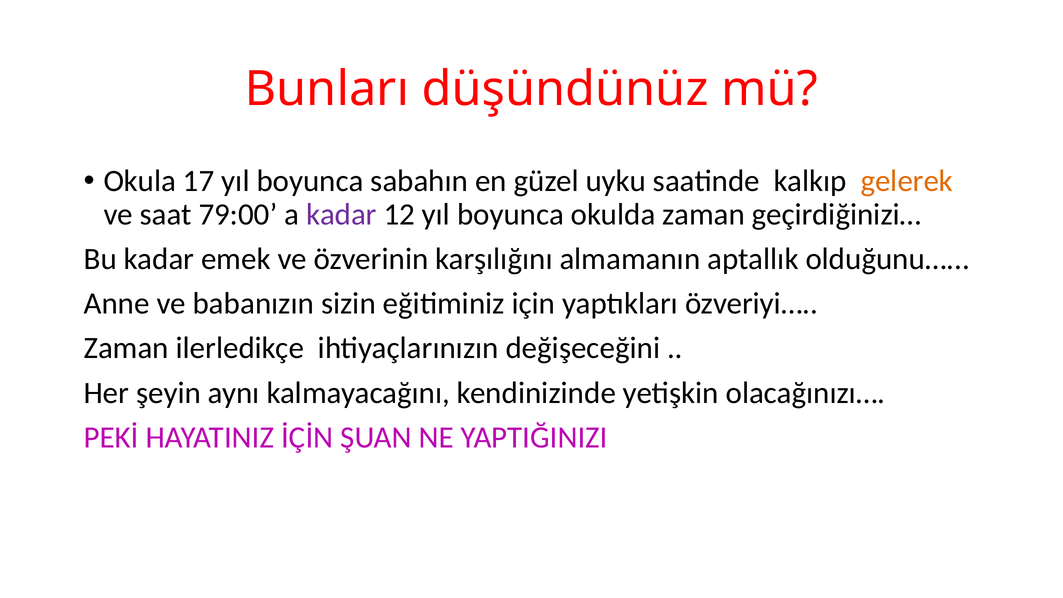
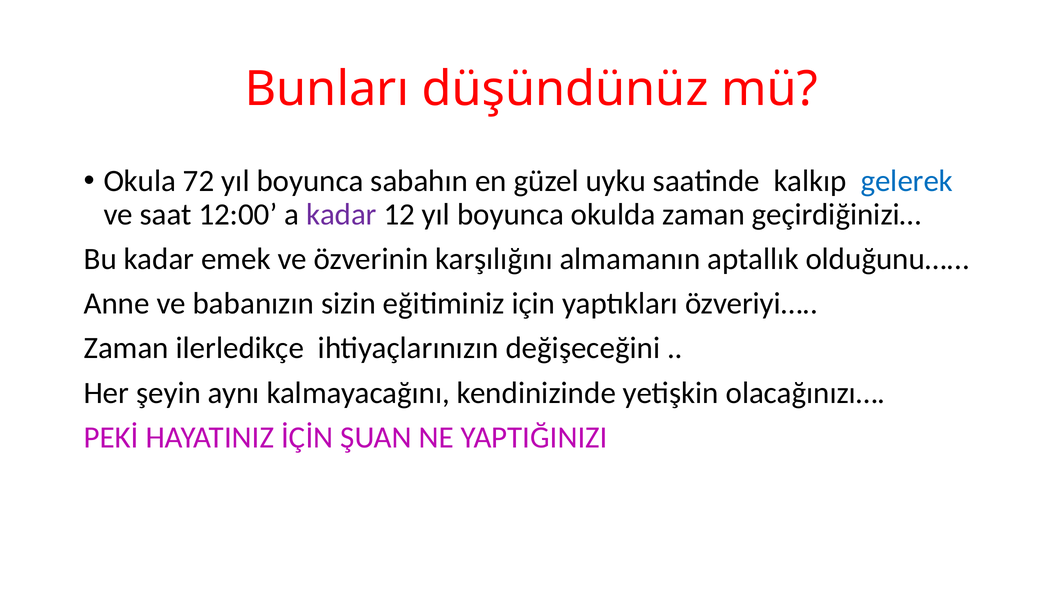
17: 17 -> 72 (199, 181)
gelerek colour: orange -> blue (907, 181)
79:00: 79:00 -> 12:00 (238, 215)
